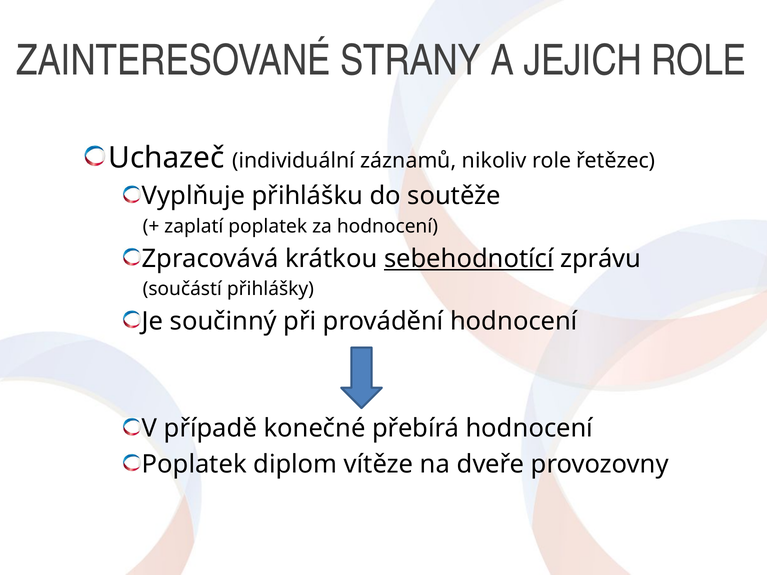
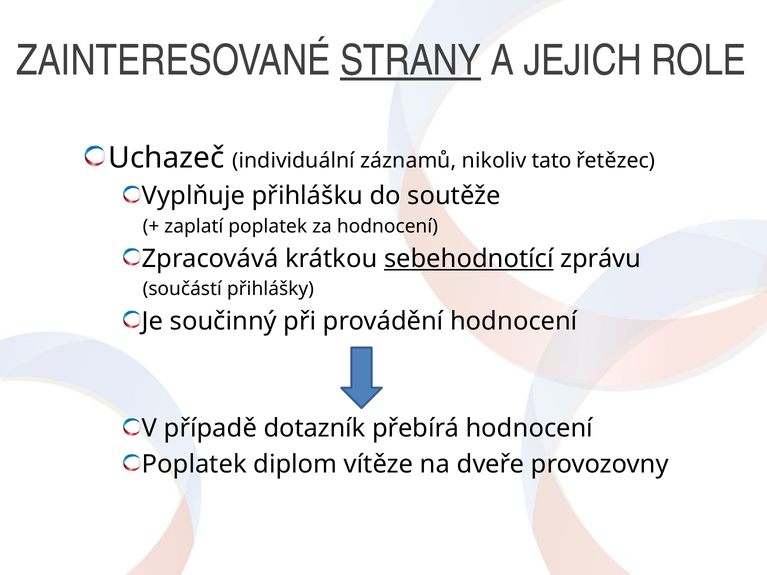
STRANY underline: none -> present (411, 61)
nikoliv role: role -> tato (552, 161)
konečné: konečné -> dotazník (315, 429)
